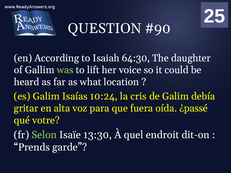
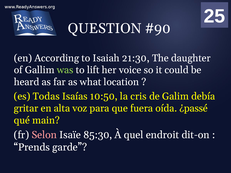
64:30: 64:30 -> 21:30 (136, 58)
es Galim: Galim -> Todas (46, 97)
10:24: 10:24 -> 10:50 (104, 97)
votre: votre -> main (46, 120)
Selon colour: light green -> pink (44, 135)
13:30: 13:30 -> 85:30 (98, 135)
